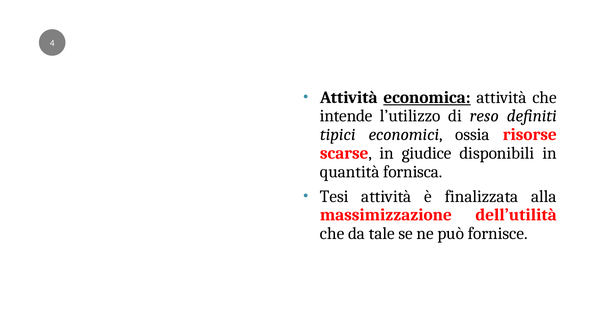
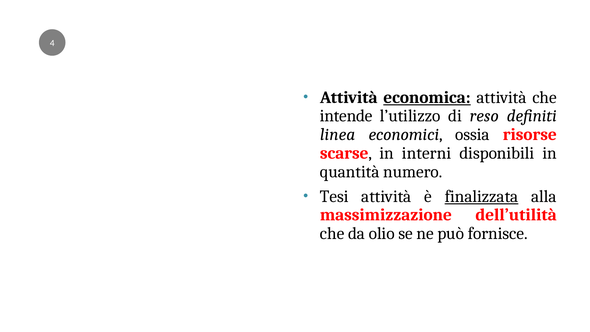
tipici: tipici -> linea (338, 134)
giudice: giudice -> interni (427, 153)
fornisca: fornisca -> numero (413, 172)
finalizzata underline: none -> present (482, 196)
tale: tale -> olio (382, 233)
